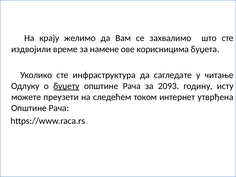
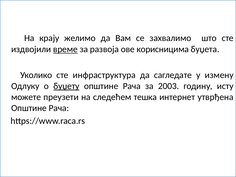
време underline: none -> present (65, 49)
намене: намене -> развоја (104, 49)
читање: читање -> измену (219, 75)
2093: 2093 -> 2003 (169, 86)
током: током -> тешка (145, 97)
